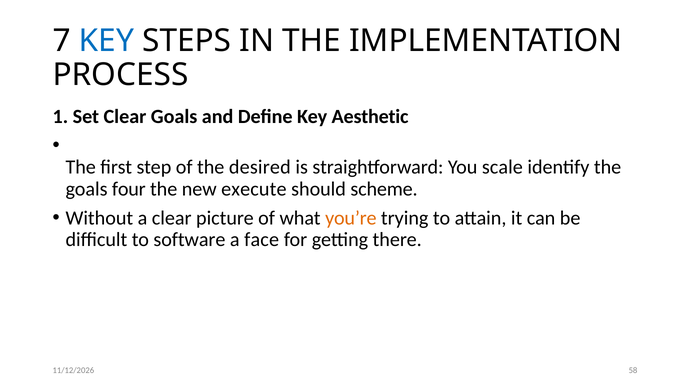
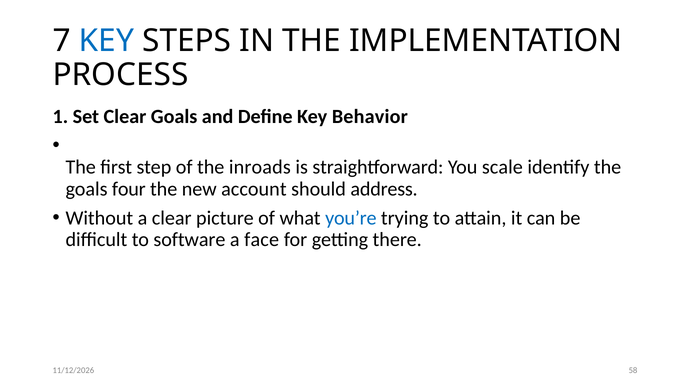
Aesthetic: Aesthetic -> Behavior (370, 117)
desired: desired -> inroads (260, 167)
execute: execute -> account (254, 189)
scheme: scheme -> address (384, 189)
you’re colour: orange -> blue (351, 218)
